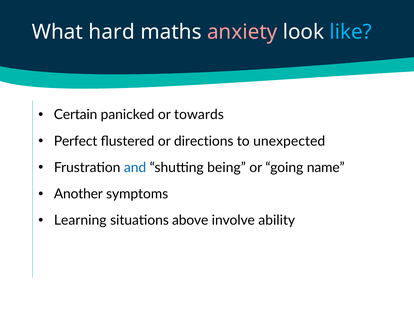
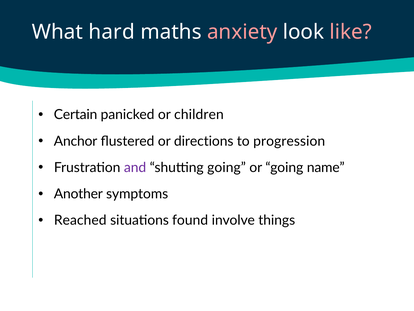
like colour: light blue -> pink (351, 32)
towards: towards -> children (199, 115)
Perfect: Perfect -> Anchor (76, 141)
unexpected: unexpected -> progression (289, 141)
and colour: blue -> purple (135, 167)
shutting being: being -> going (227, 167)
Learning: Learning -> Reached (80, 220)
above: above -> found (190, 220)
ability: ability -> things (277, 220)
